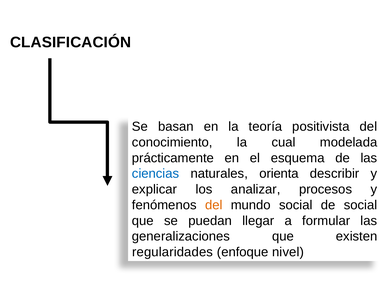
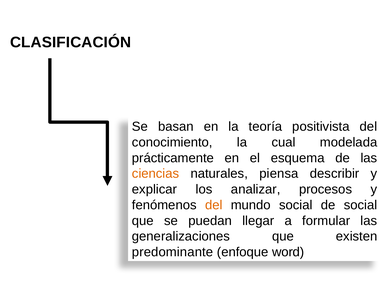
ciencias colour: blue -> orange (156, 174)
orienta: orienta -> piensa (279, 174)
regularidades: regularidades -> predominante (173, 252)
nivel: nivel -> word (288, 252)
